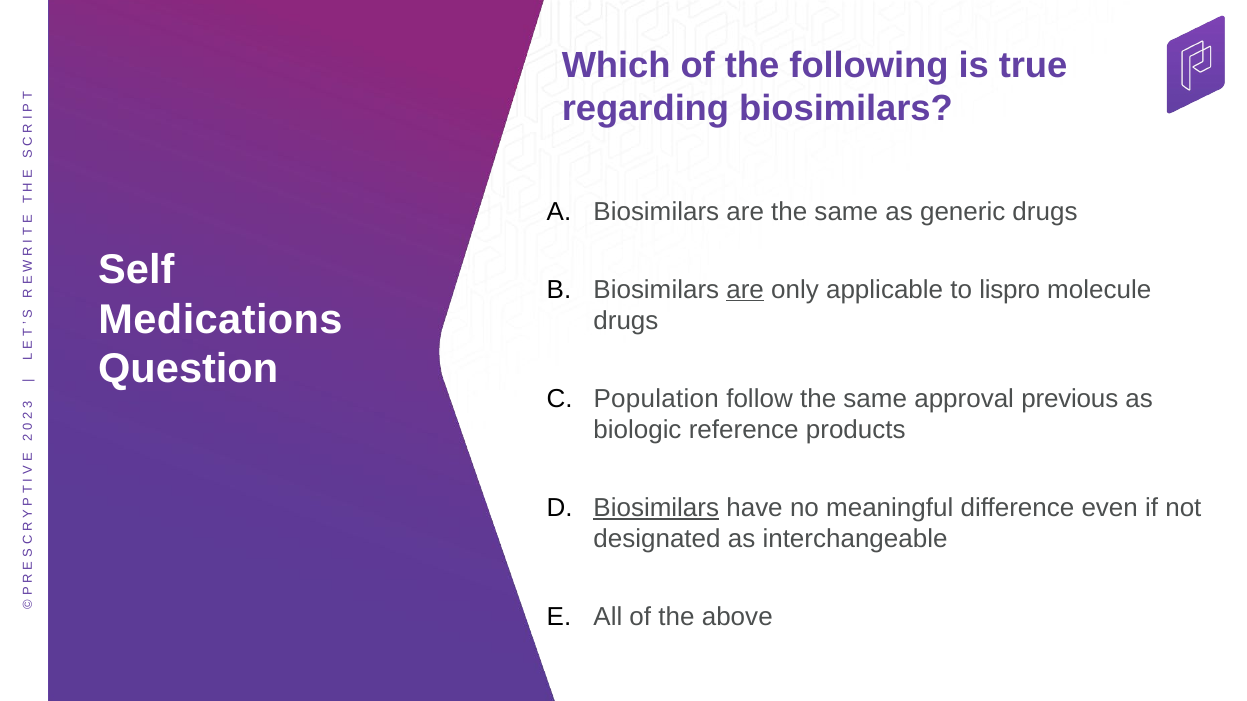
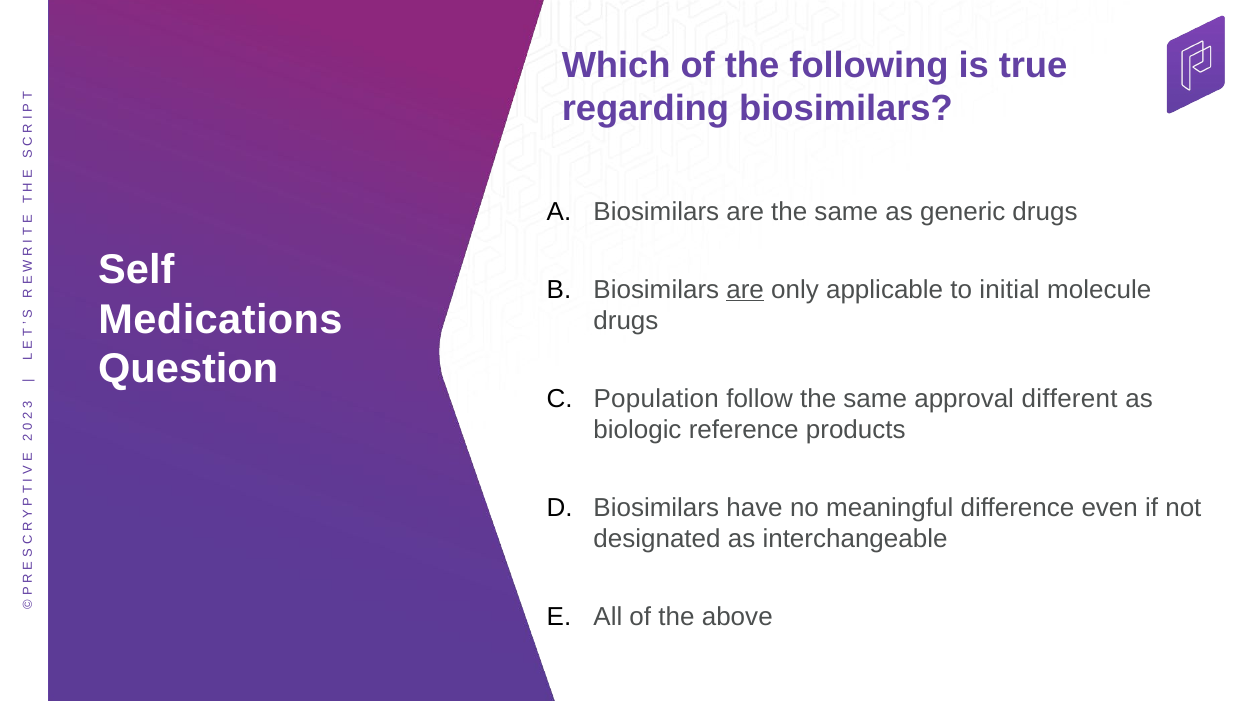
lispro: lispro -> initial (1010, 290)
previous: previous -> different (1070, 399)
Biosimilars underline: present -> none (656, 508)
